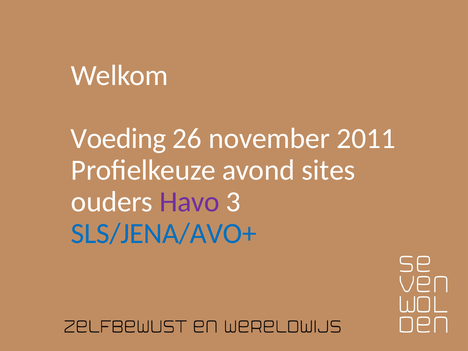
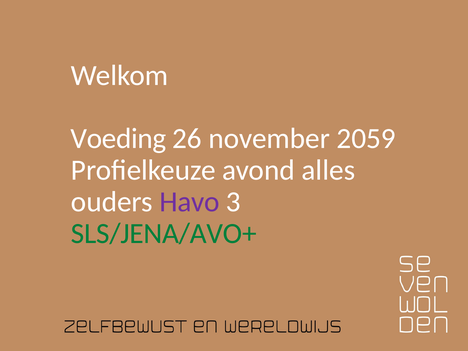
2011: 2011 -> 2059 (366, 139)
sites: sites -> alles (328, 170)
SLS/JENA/AVO+ colour: blue -> green (164, 233)
